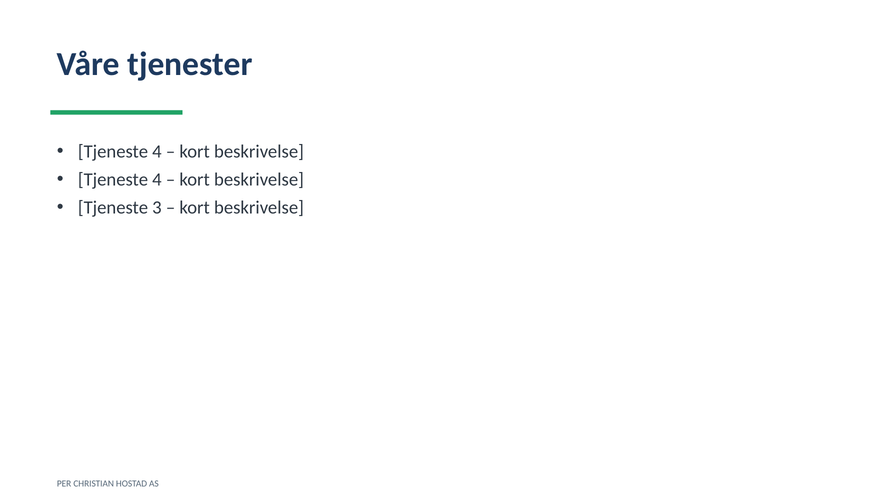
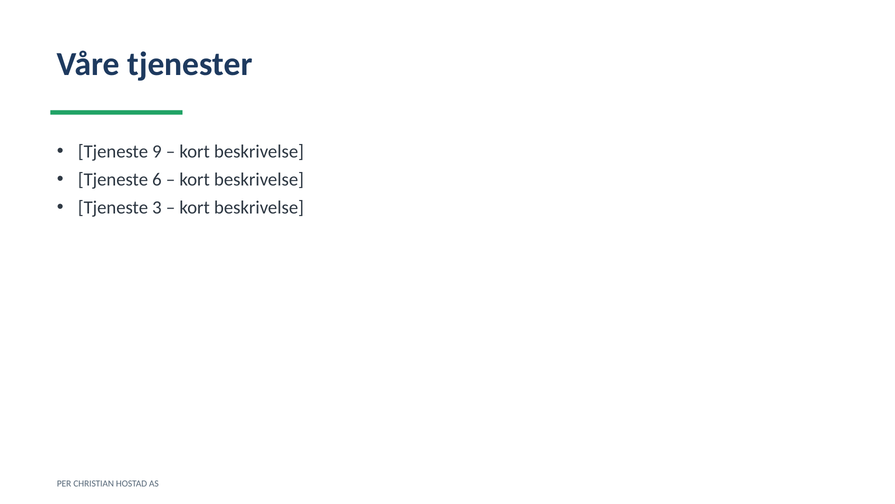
4: 4 -> 9 (157, 152)
4: 4 -> 6 (157, 180)
